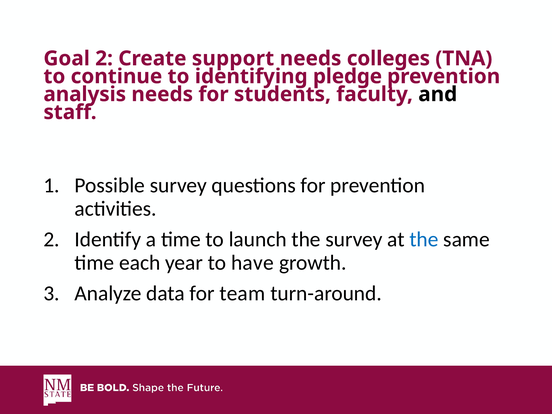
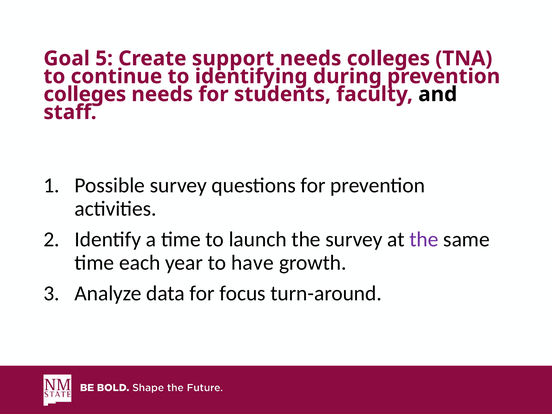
Goal 2: 2 -> 5 (104, 58)
pledge: pledge -> during (347, 76)
analysis: analysis -> colleges (85, 94)
the colour: blue -> purple (424, 240)
team: team -> focus (242, 293)
